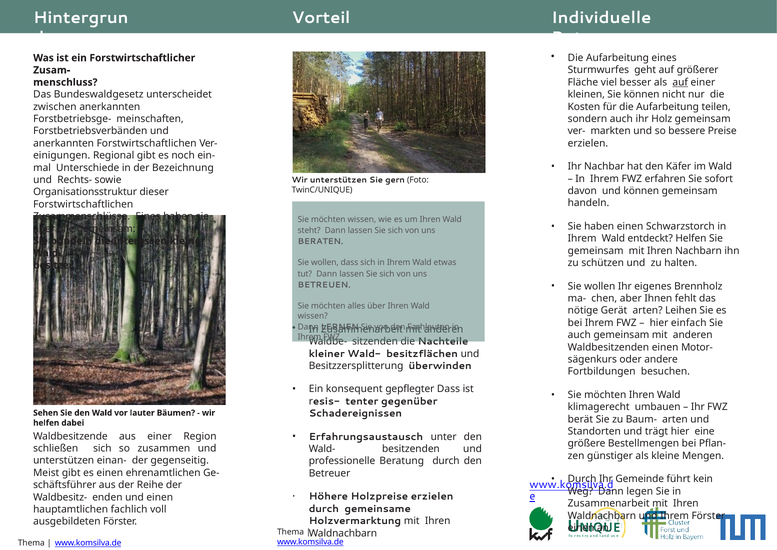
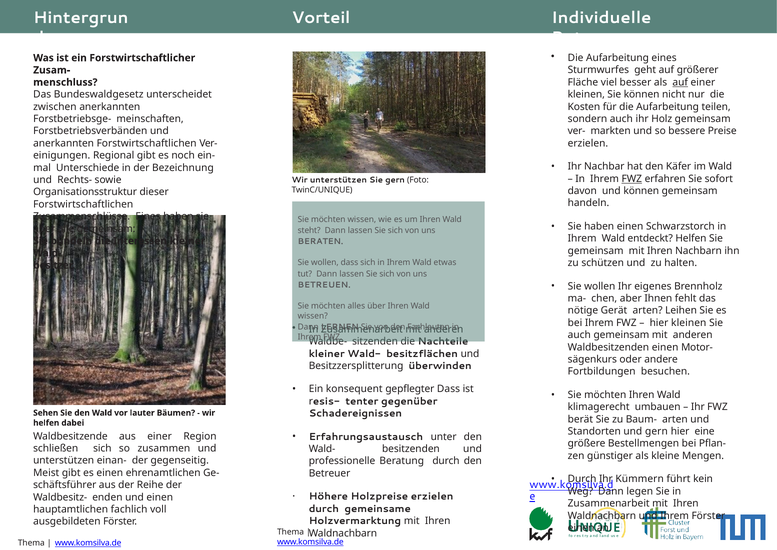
FWZ underline: none -> present (632, 179)
hier einfach: einfach -> kleinen (689, 323)
und trägt: trägt -> gern (656, 431)
Gemeinde: Gemeinde -> Kümmern (640, 479)
